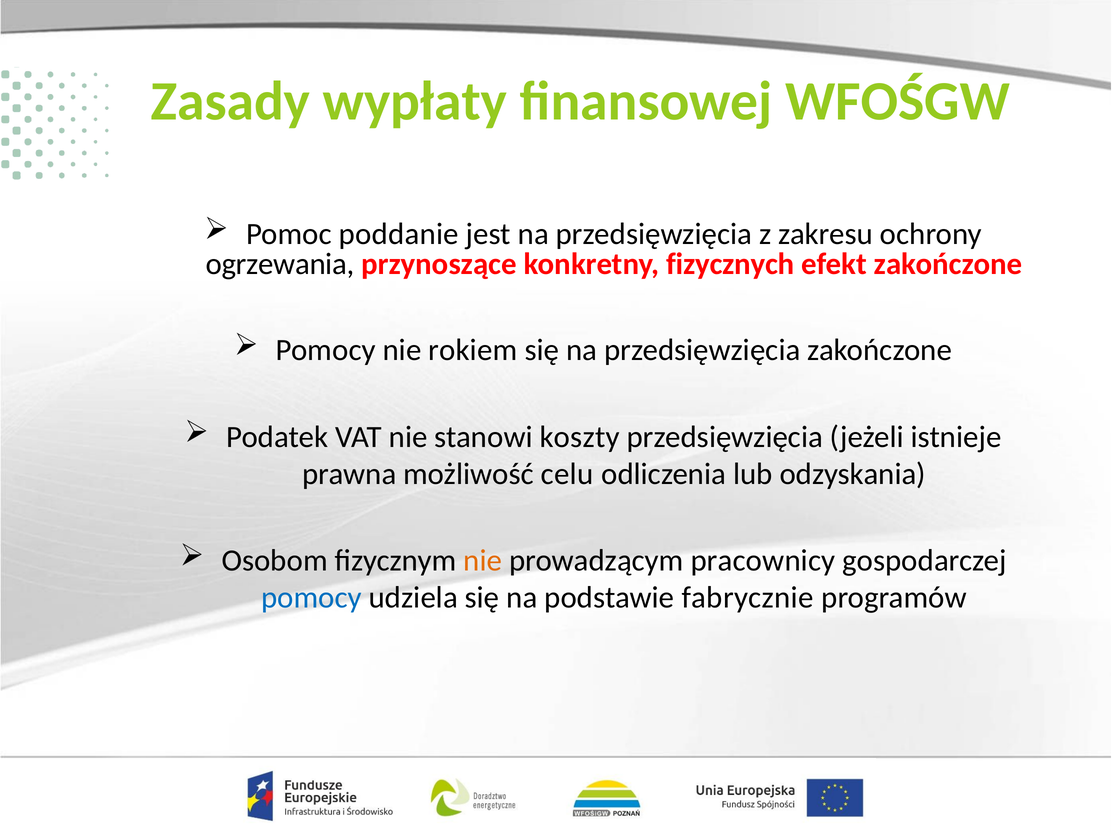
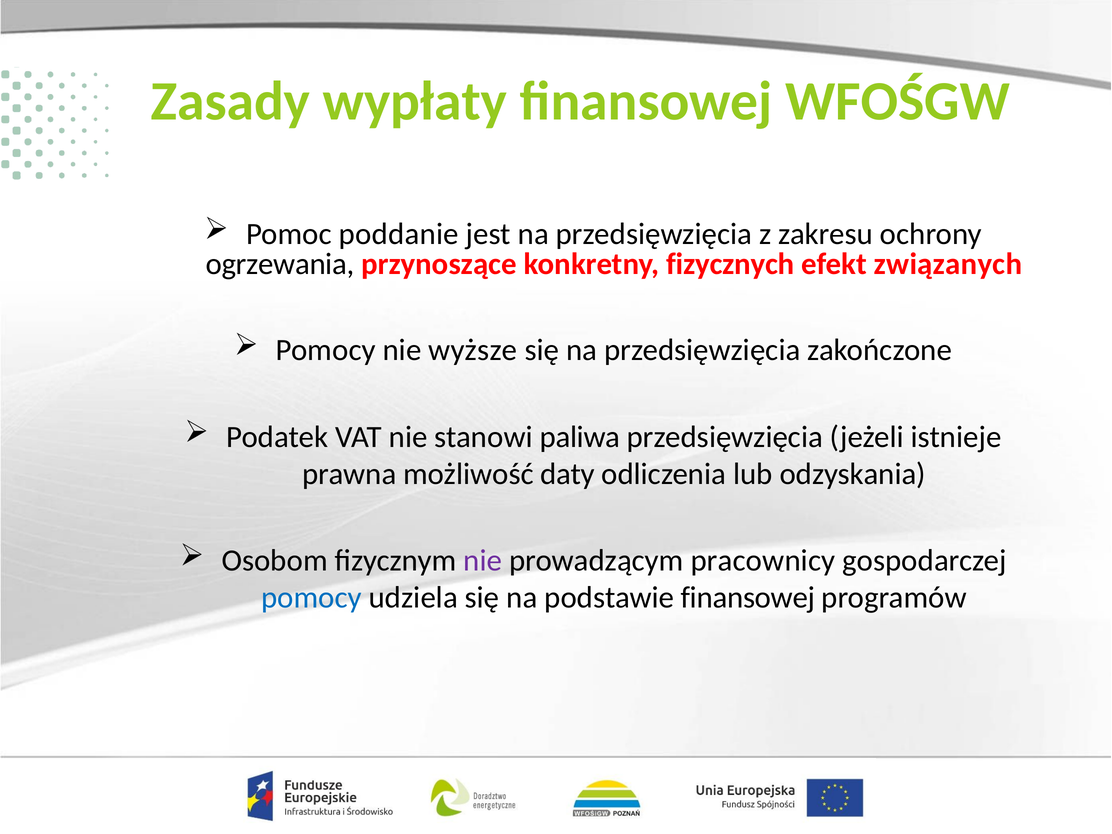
efekt zakończone: zakończone -> związanych (948, 264)
rokiem: rokiem -> wyższe (473, 350)
koszty: koszty -> paliwa (580, 437)
celu: celu -> daty (568, 474)
nie colour: orange -> purple (483, 561)
podstawie fabrycznie: fabrycznie -> finansowej (748, 598)
